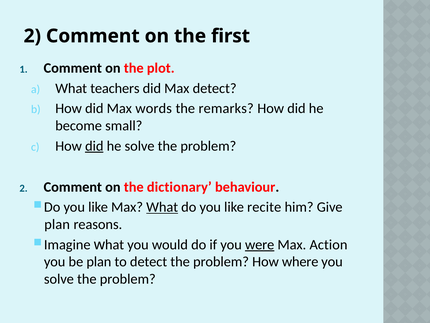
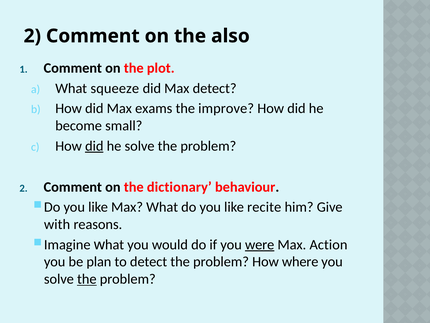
first: first -> also (230, 36)
teachers: teachers -> squeeze (115, 88)
words: words -> exams (154, 108)
remarks: remarks -> improve (226, 108)
What underline: present -> none (162, 207)
plan: plan -> with (57, 224)
the underline: none -> present (87, 279)
